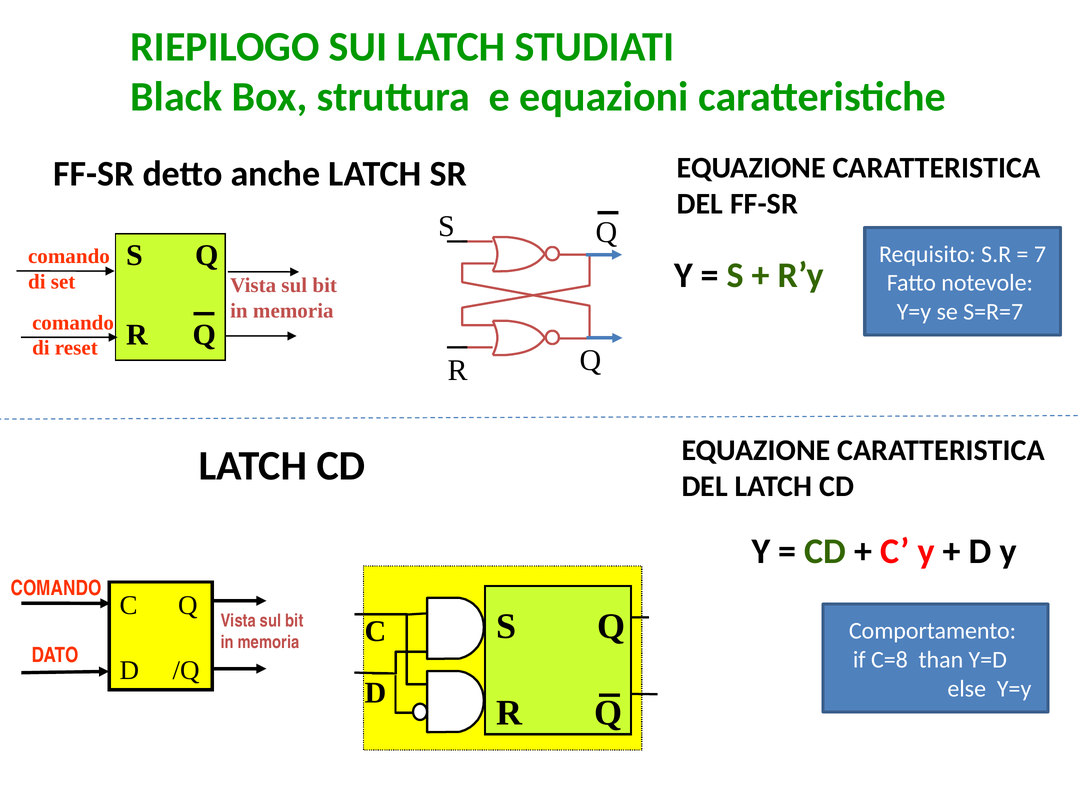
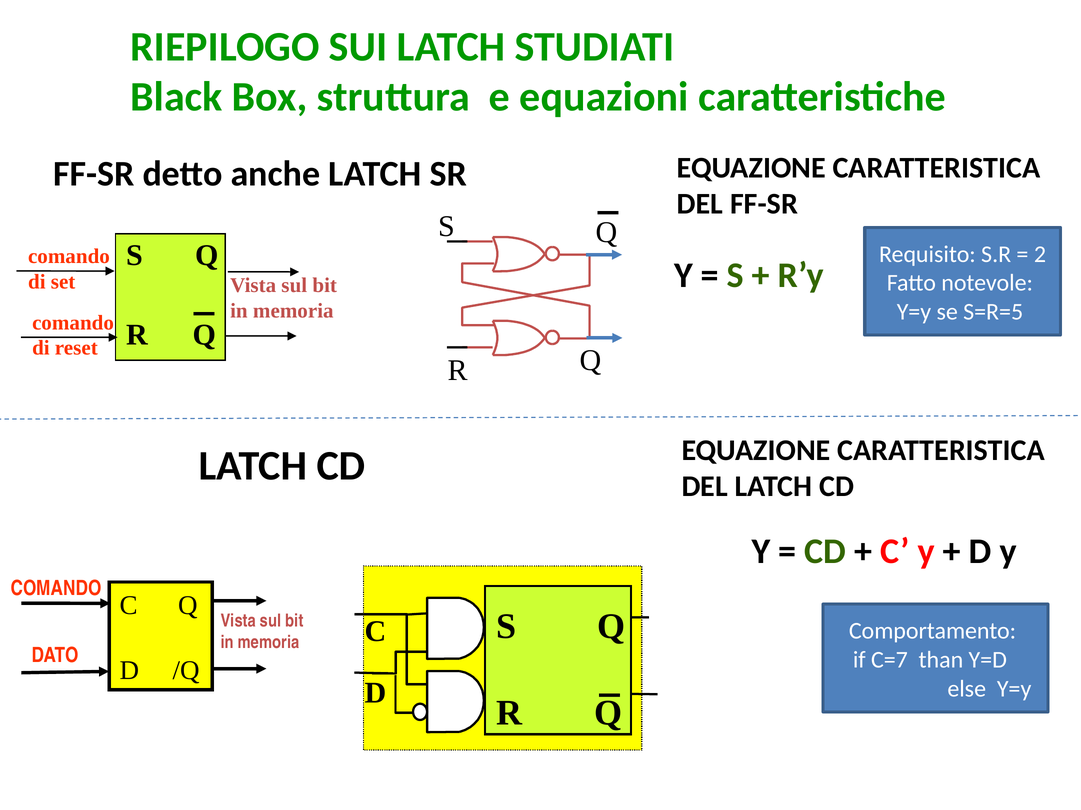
7: 7 -> 2 (1040, 254)
S=R=7: S=R=7 -> S=R=5 (993, 312)
C=8: C=8 -> C=7 (889, 660)
